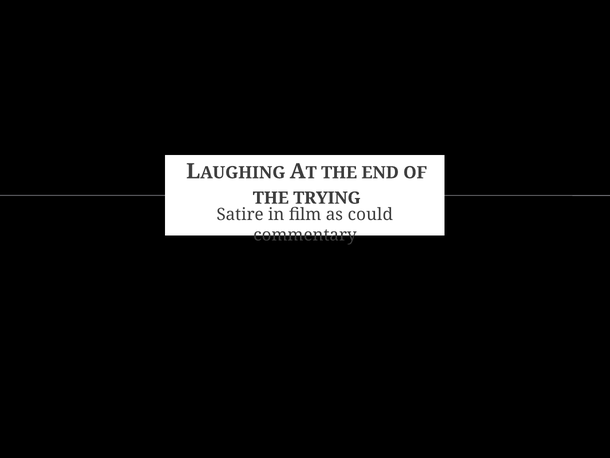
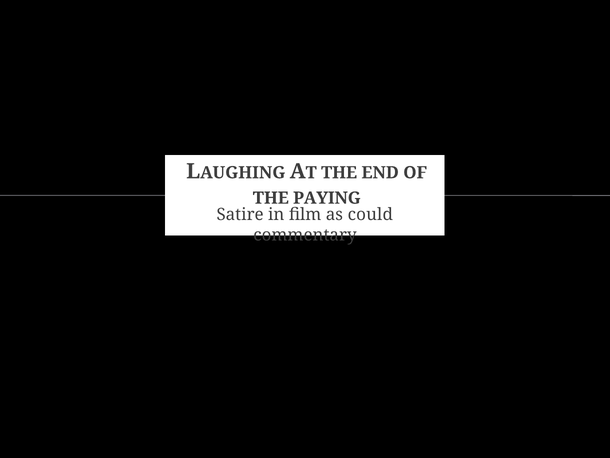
TRYING: TRYING -> PAYING (327, 198)
